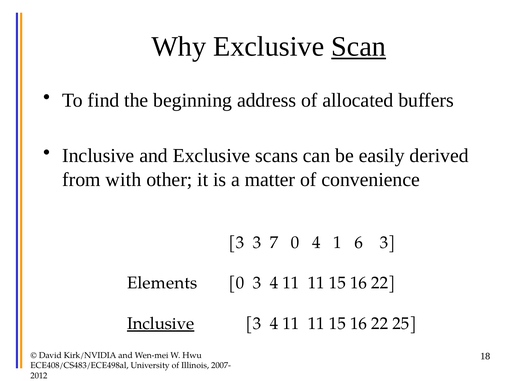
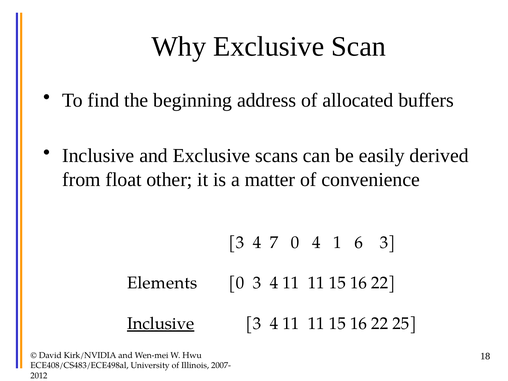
Scan underline: present -> none (359, 46)
with: with -> float (124, 180)
3: 3 -> 4 (257, 242)
